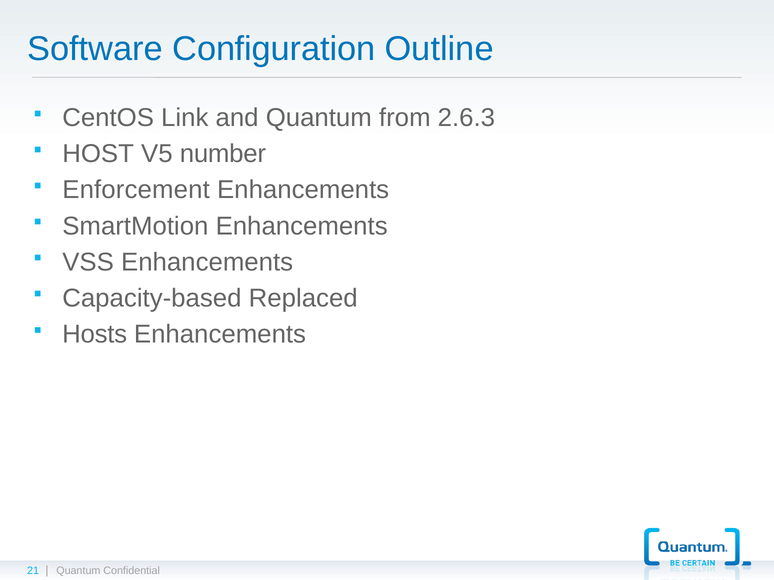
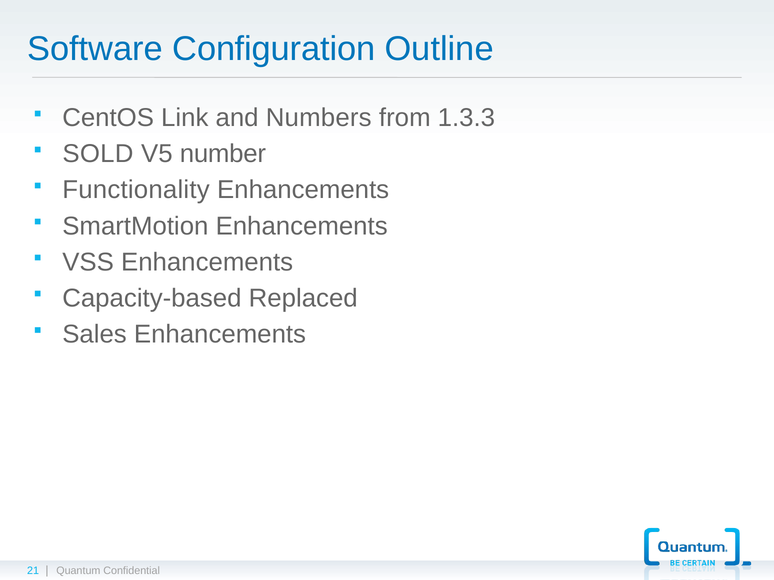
and Quantum: Quantum -> Numbers (319, 118)
2.6.3: 2.6.3 -> 1.3.3 (466, 118)
HOST: HOST -> SOLD (98, 154)
Enforcement: Enforcement -> Functionality (136, 190)
Hosts: Hosts -> Sales (95, 335)
